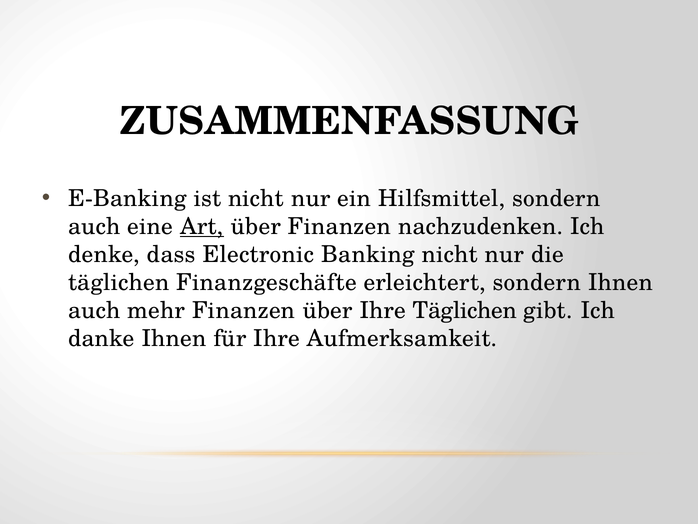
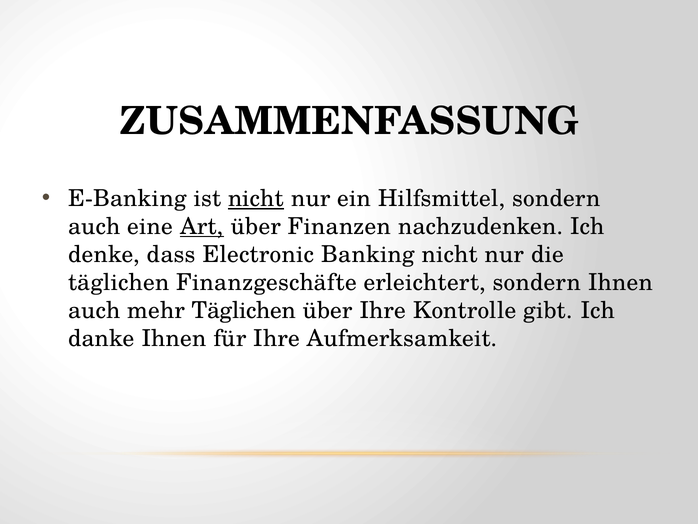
nicht underline: none -> present (256, 198)
mehr Finanzen: Finanzen -> Täglichen (244, 310)
Ihre Täglichen: Täglichen -> Kontrolle (465, 310)
